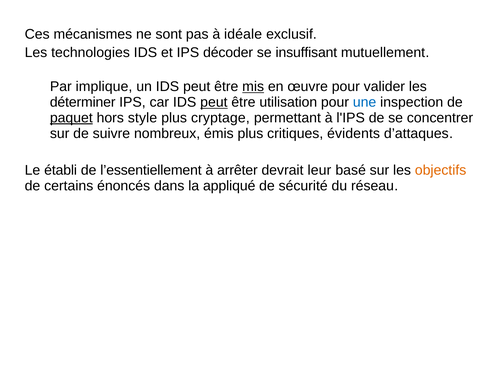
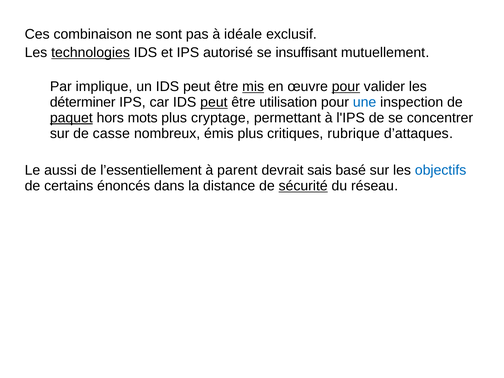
mécanismes: mécanismes -> combinaison (93, 34)
technologies underline: none -> present (91, 53)
décoder: décoder -> autorisé (228, 53)
pour underline: none -> present (346, 87)
style: style -> mots (143, 118)
suivre: suivre -> casse (111, 134)
évidents: évidents -> rubrique (354, 134)
établi: établi -> aussi (61, 170)
arrêter: arrêter -> parent (237, 170)
leur: leur -> sais (320, 170)
objectifs colour: orange -> blue (441, 170)
appliqué: appliqué -> distance (229, 186)
sécurité underline: none -> present (303, 186)
